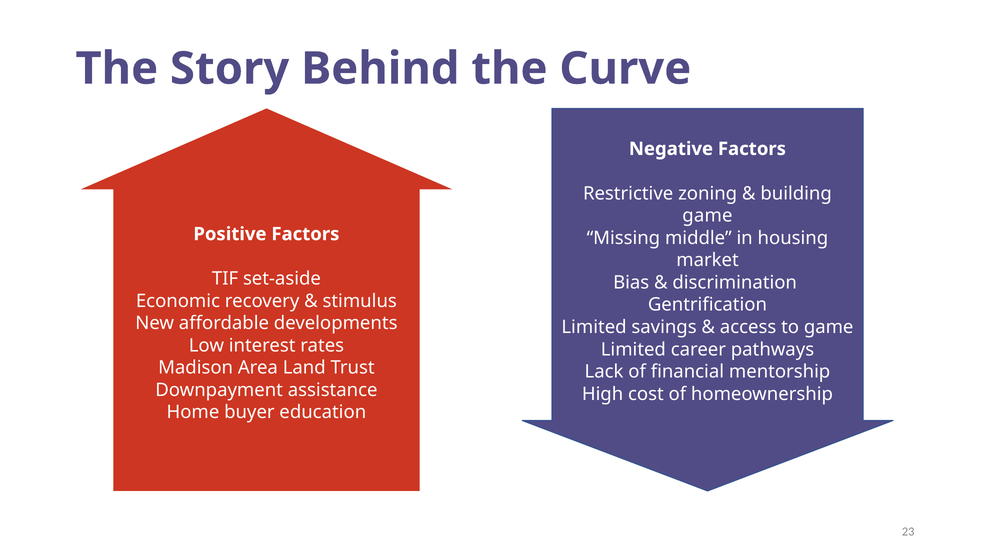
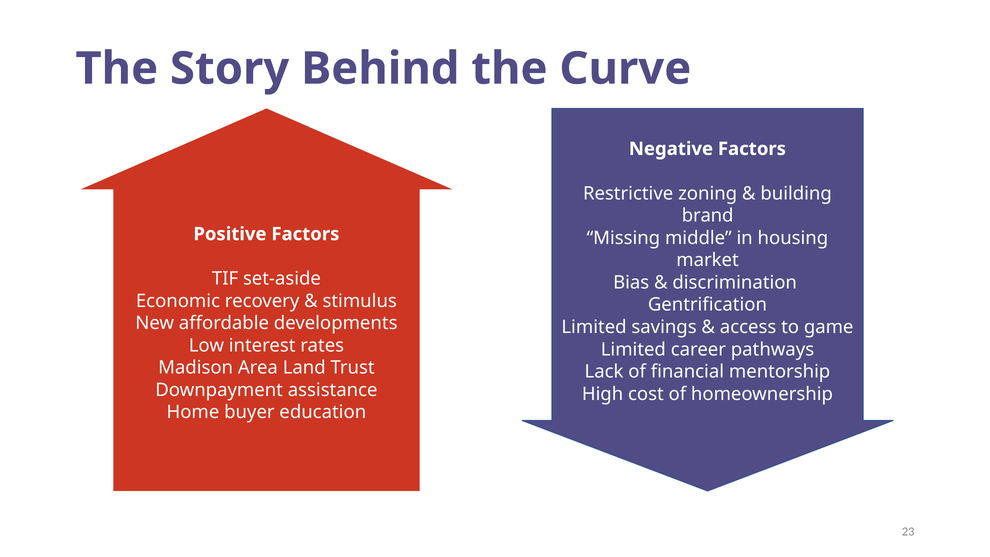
game: game -> brand (708, 216)
